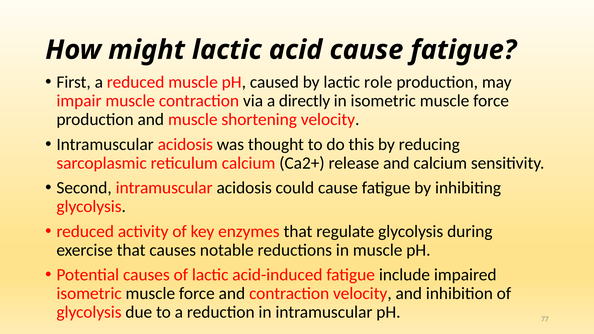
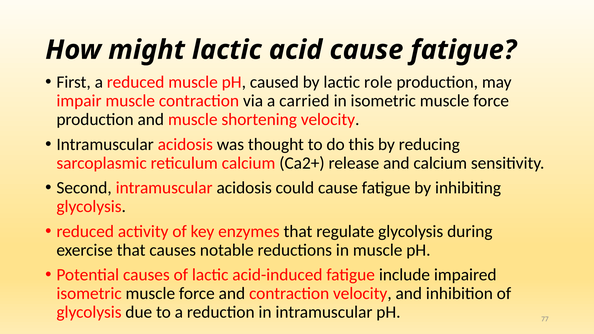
directly: directly -> carried (304, 101)
